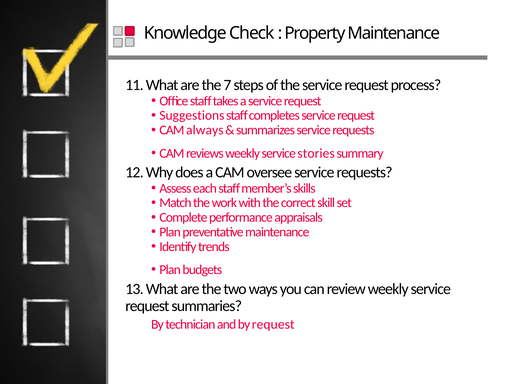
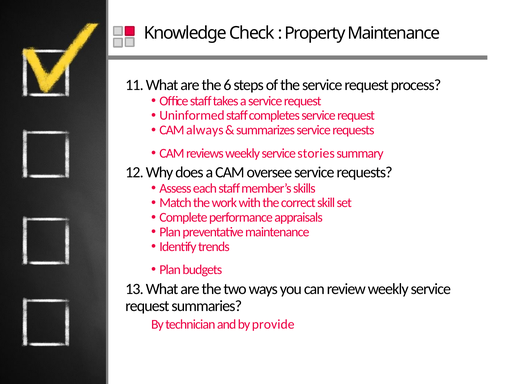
7: 7 -> 6 (227, 85)
Suggestions: Suggestions -> Uninformed (192, 116)
by request: request -> provide (273, 325)
